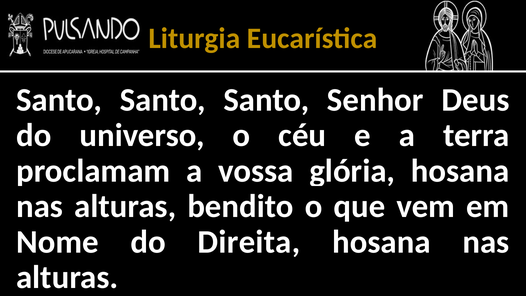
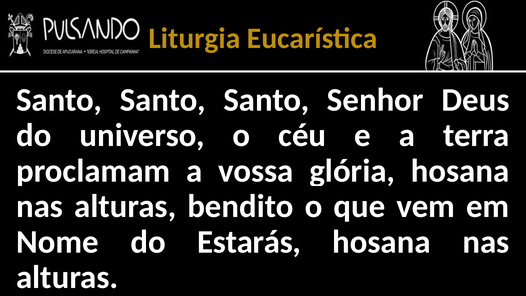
Direita: Direita -> Estarás (249, 242)
